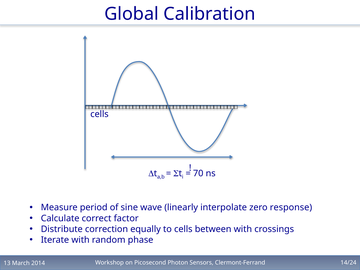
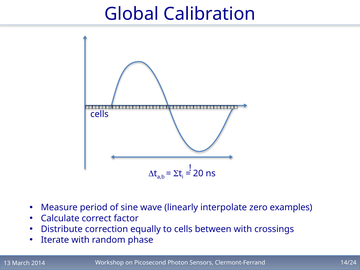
70: 70 -> 20 (198, 173)
response: response -> examples (291, 208)
